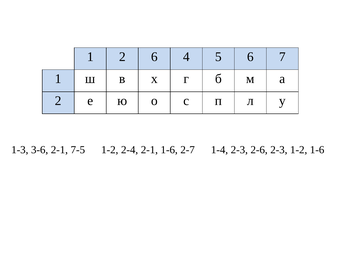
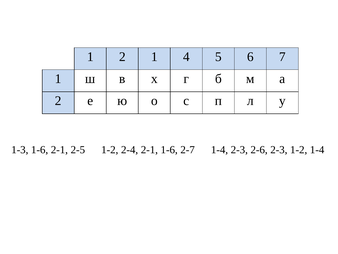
2 6: 6 -> 1 (154, 57)
1-3 3-6: 3-6 -> 1-6 (40, 149)
7-5: 7-5 -> 2-5 (78, 149)
1-2 1-6: 1-6 -> 1-4 (317, 149)
